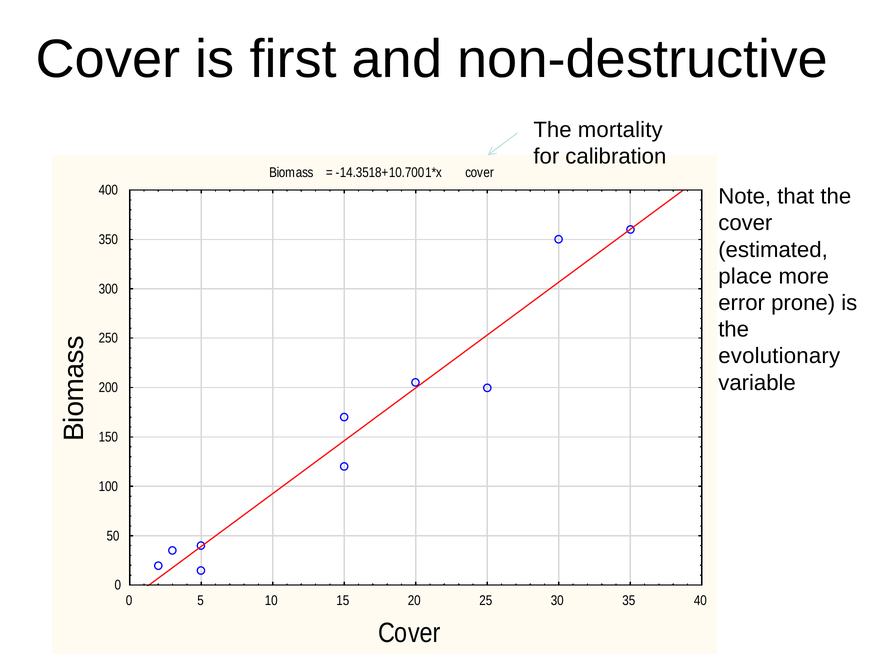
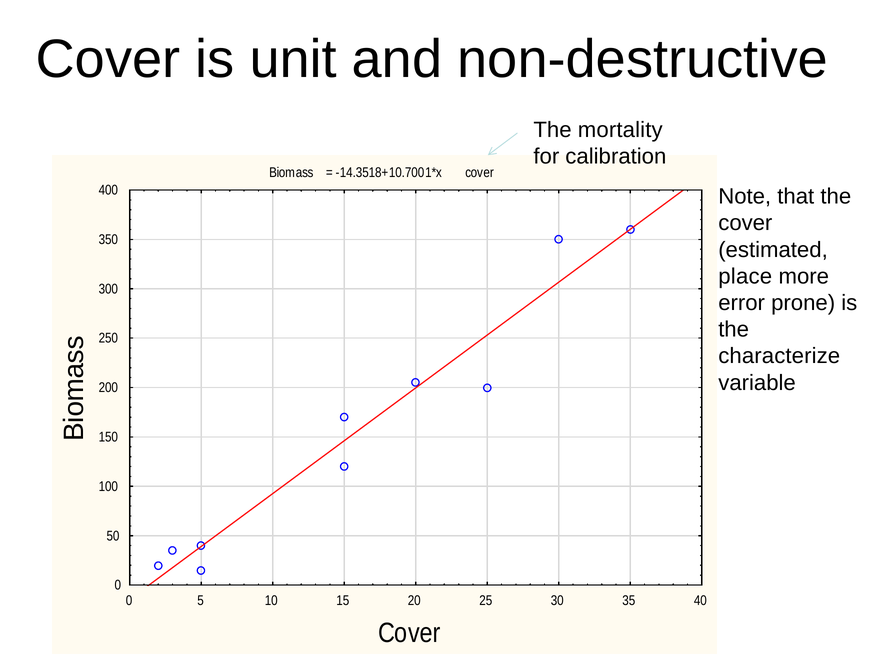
first: first -> unit (293, 59)
evolutionary: evolutionary -> characterize (779, 356)
